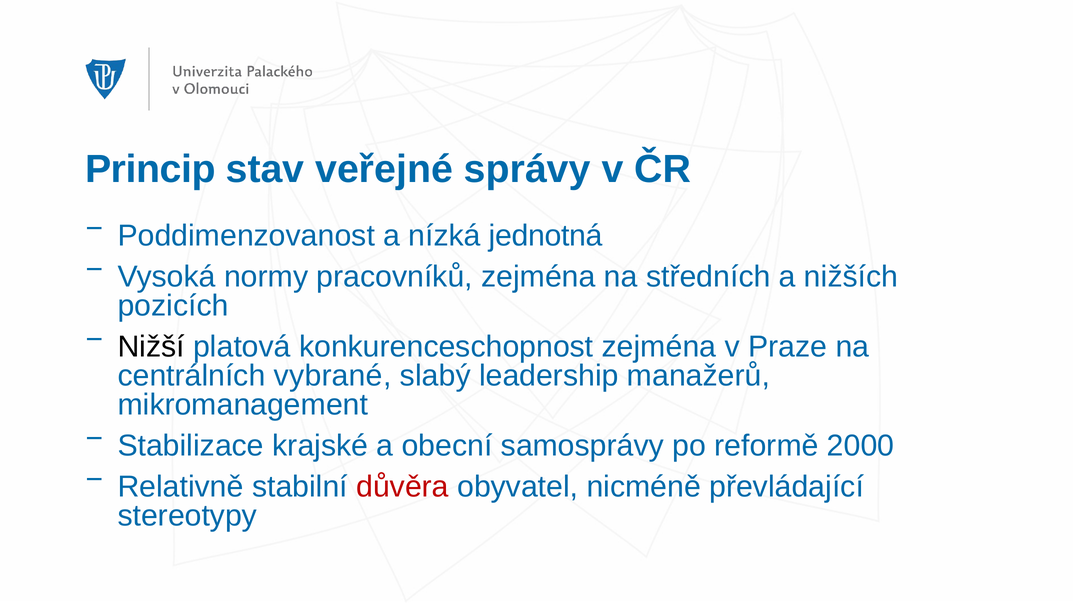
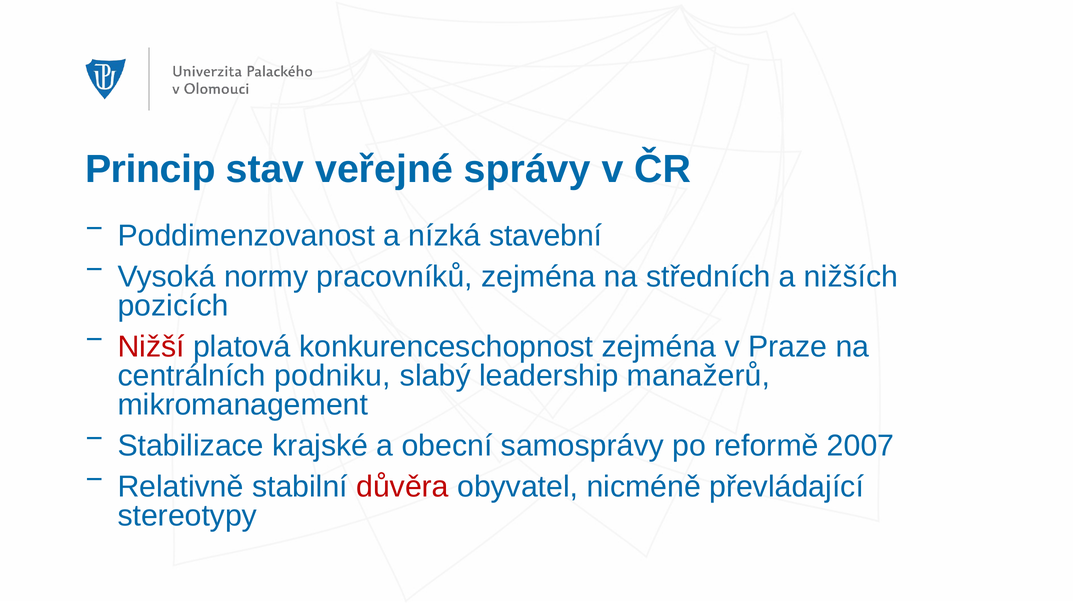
jednotná: jednotná -> stavební (546, 236)
Nižší colour: black -> red (151, 347)
vybrané: vybrané -> podniku (333, 376)
2000: 2000 -> 2007 (861, 446)
